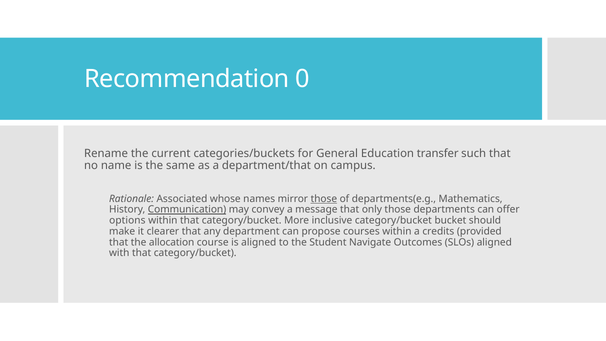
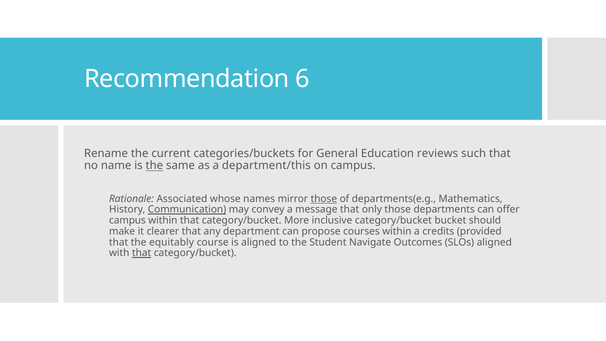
0: 0 -> 6 (303, 79)
transfer: transfer -> reviews (438, 153)
the underline: none -> present (154, 166)
department/that: department/that -> department/this (266, 166)
options: options -> campus (127, 220)
allocation: allocation -> equitably (172, 242)
that underline: none -> present (142, 253)
